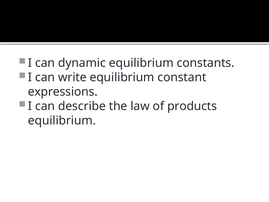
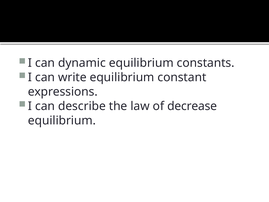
products: products -> decrease (192, 106)
